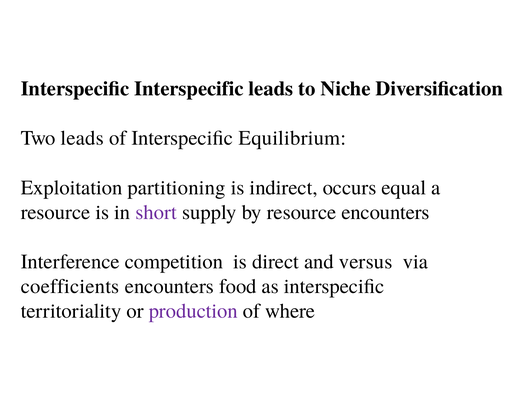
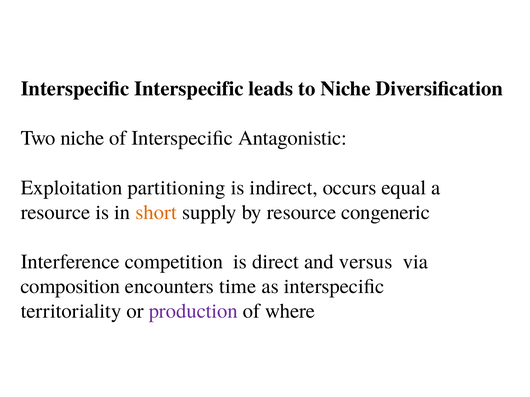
Two leads: leads -> niche (82, 138)
Equilibrium: Equilibrium -> Antagonistic (293, 138)
short colour: purple -> orange (156, 213)
resource encounters: encounters -> congeneric (386, 213)
coefficients: coefficients -> composition (70, 287)
food: food -> time (238, 287)
